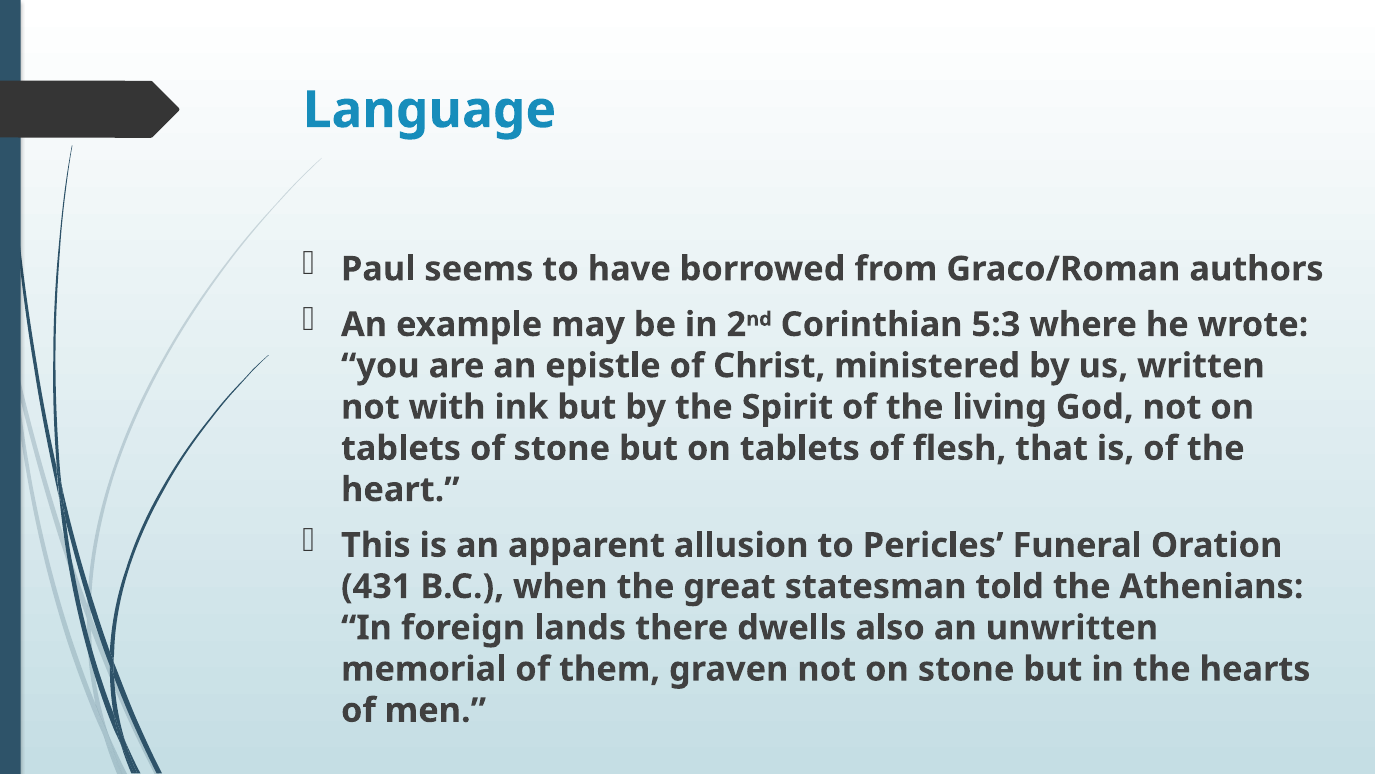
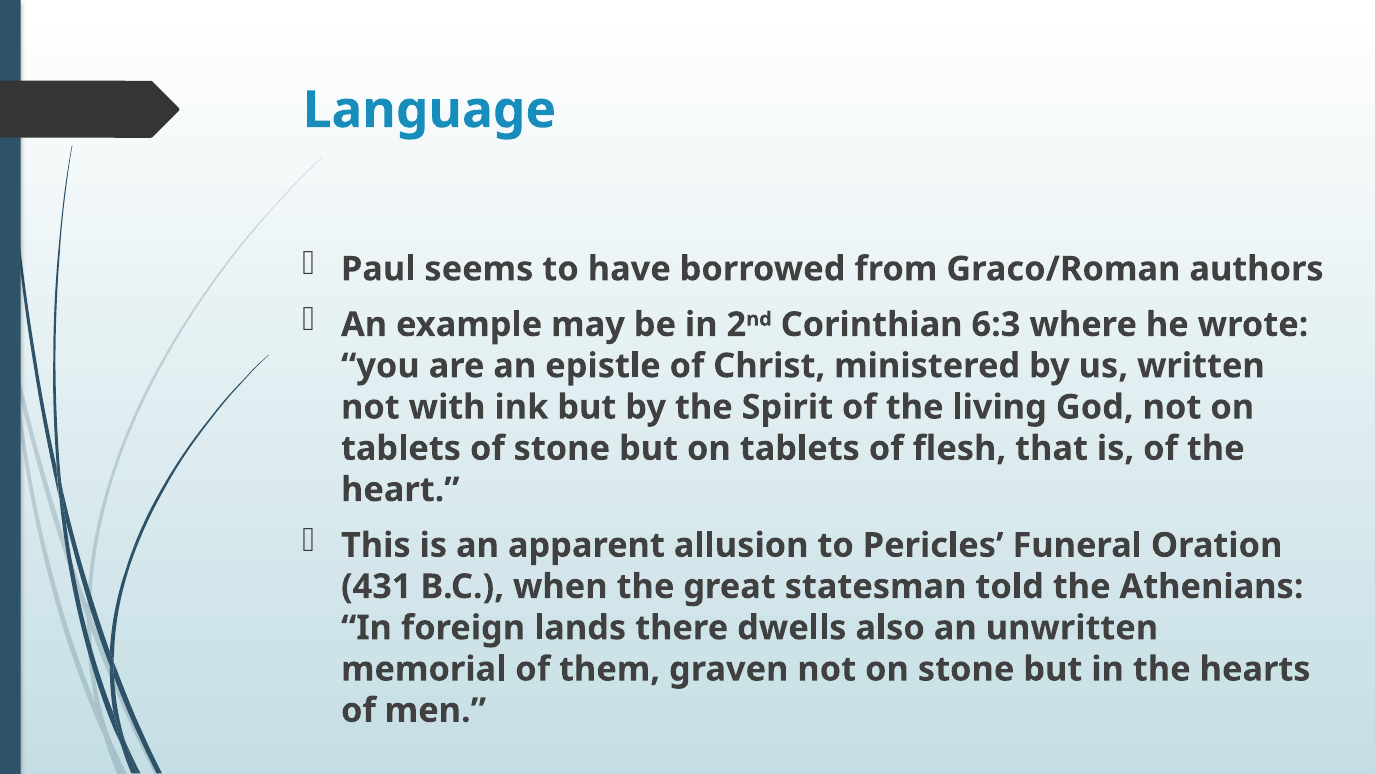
5:3: 5:3 -> 6:3 (996, 324)
